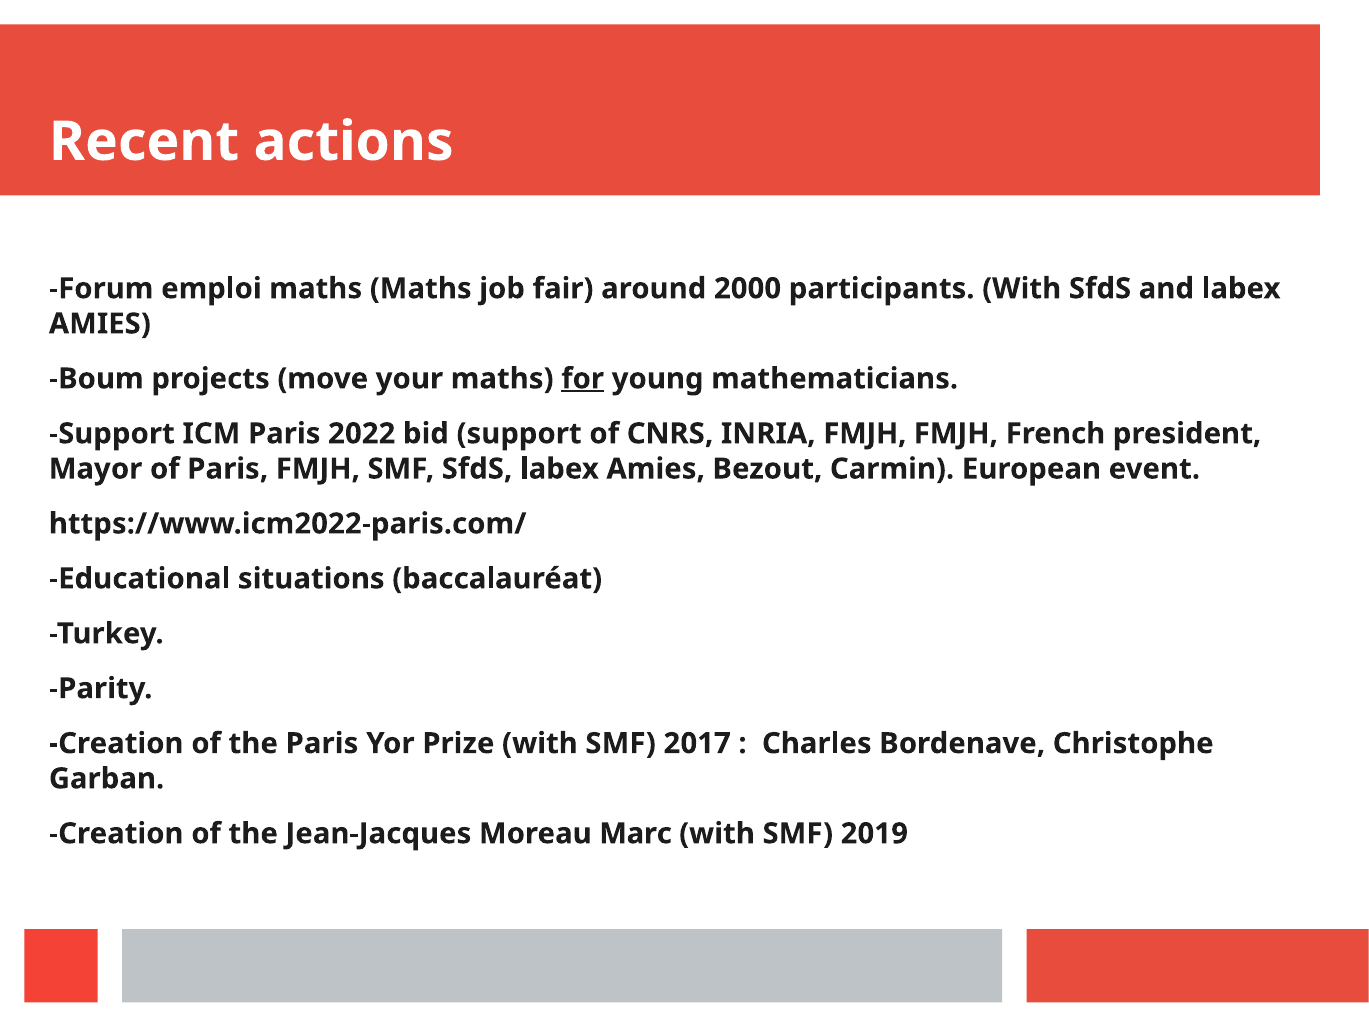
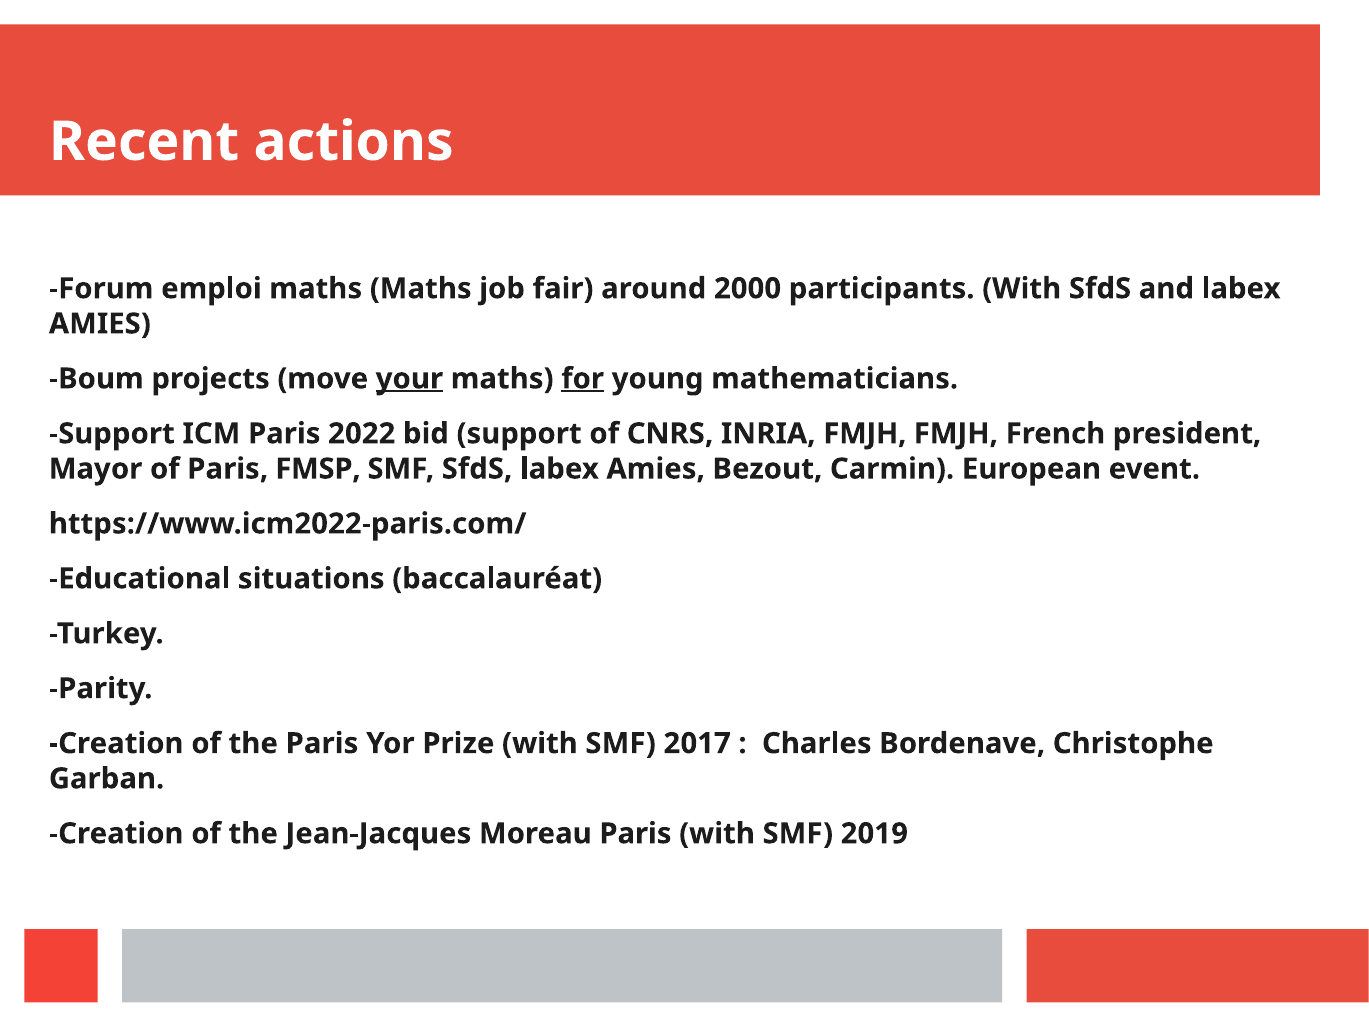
your underline: none -> present (409, 379)
Paris FMJH: FMJH -> FMSP (318, 469)
Moreau Marc: Marc -> Paris (635, 833)
